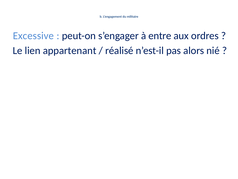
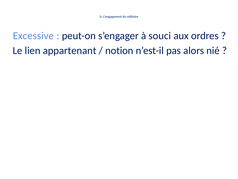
entre: entre -> souci (160, 36)
réalisé: réalisé -> notion (119, 50)
